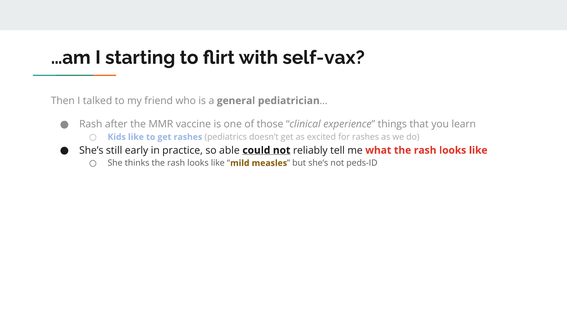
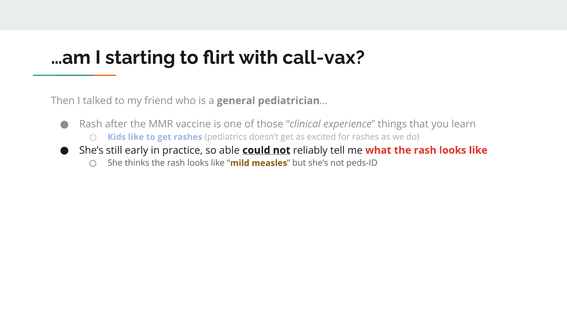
self-vax: self-vax -> call-vax (324, 58)
